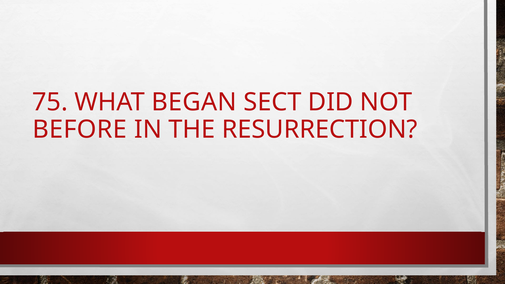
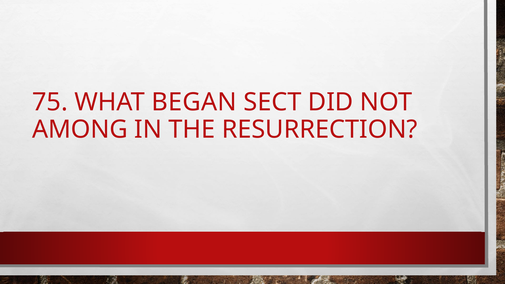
BEFORE: BEFORE -> AMONG (80, 129)
